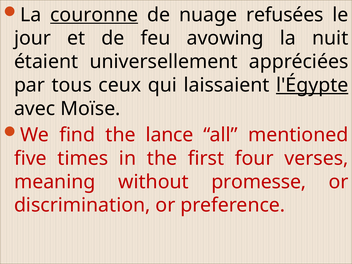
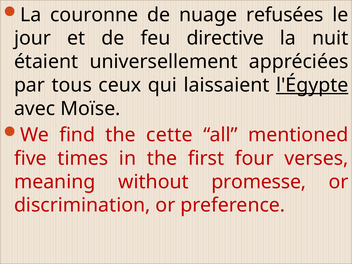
couronne underline: present -> none (94, 15)
avowing: avowing -> directive (225, 38)
lance: lance -> cette (169, 135)
